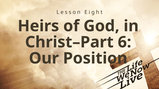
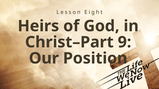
6: 6 -> 9 (125, 42)
